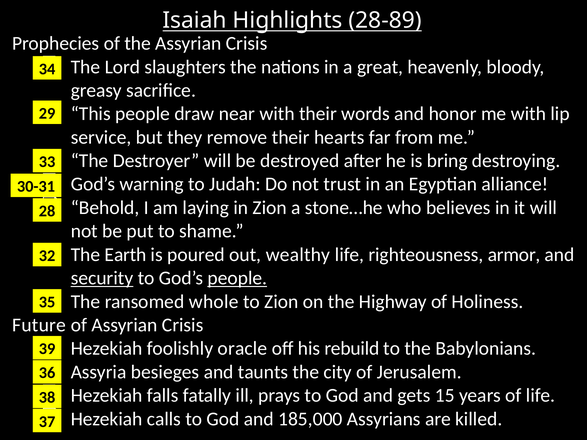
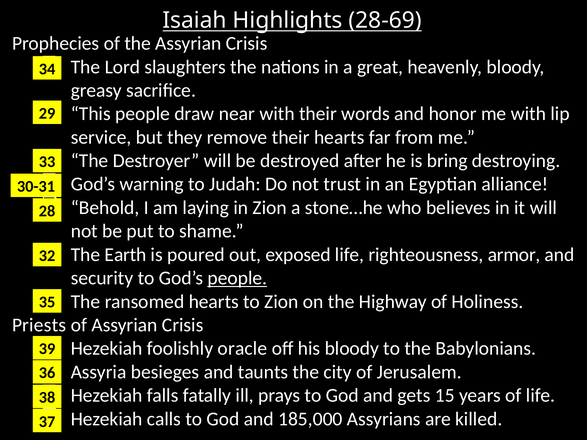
28-89: 28-89 -> 28-69 (385, 20)
wealthy: wealthy -> exposed (298, 255)
security underline: present -> none (102, 278)
ransomed whole: whole -> hearts (214, 302)
Future: Future -> Priests (39, 325)
his rebuild: rebuild -> bloody (352, 349)
